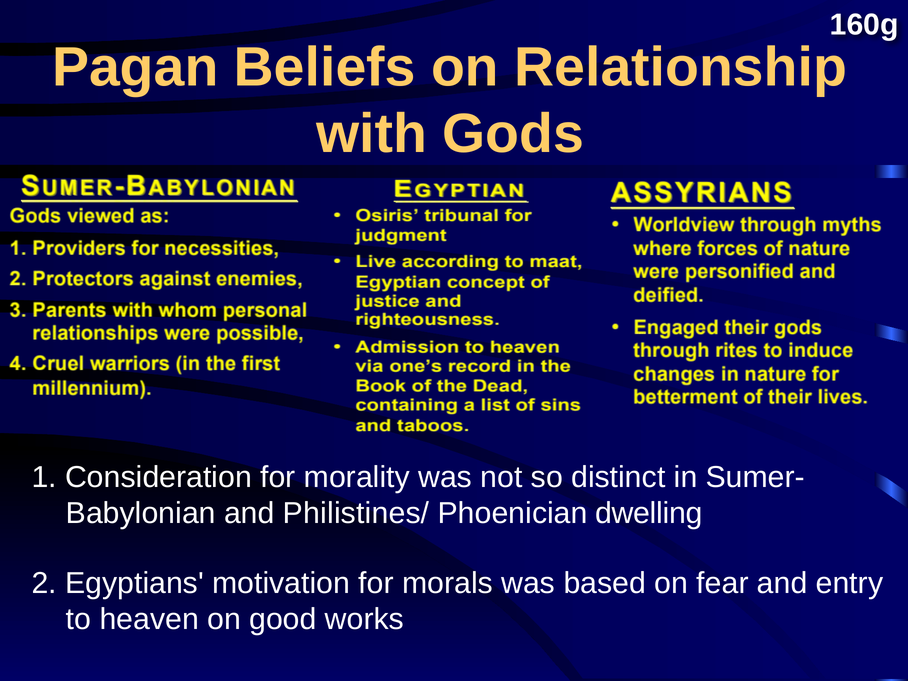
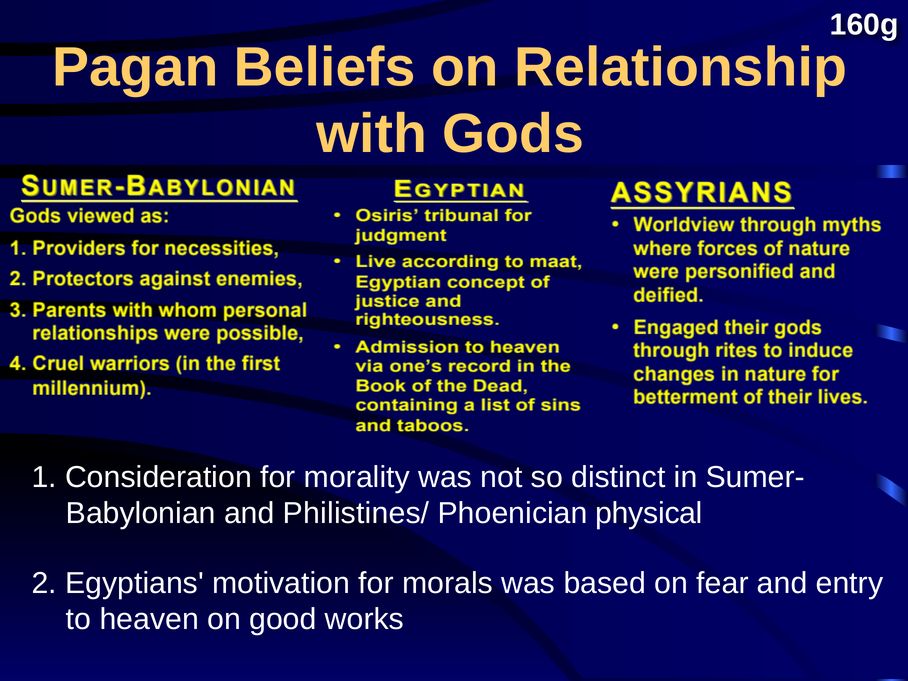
dwelling: dwelling -> physical (649, 513)
